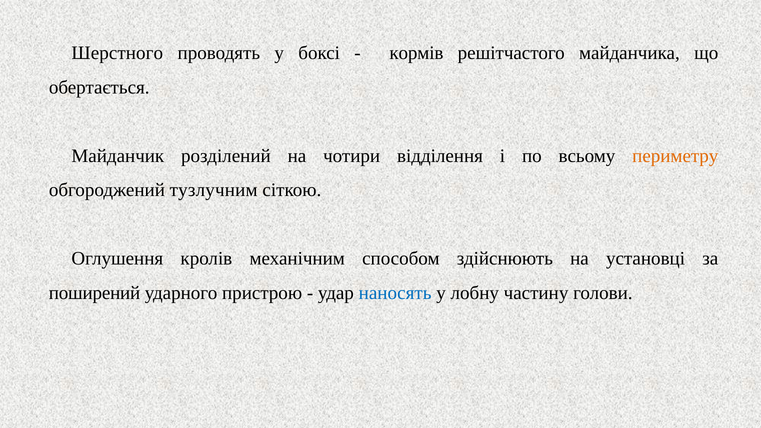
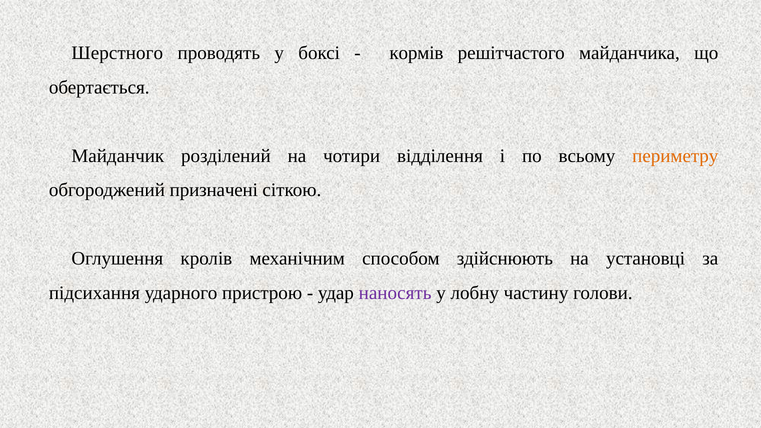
тузлучним: тузлучним -> призначені (214, 190)
поширений: поширений -> підсихання (94, 293)
наносять colour: blue -> purple (395, 293)
